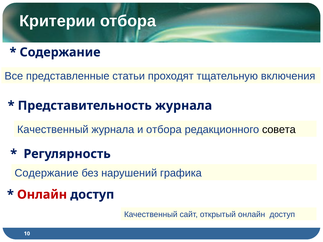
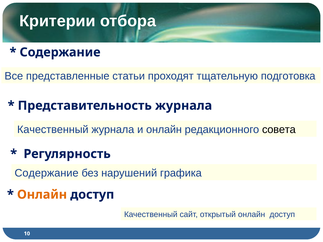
включения: включения -> подготовка (288, 76)
и отбора: отбора -> онлайн (164, 130)
Онлайн colour: red -> orange (42, 195)
